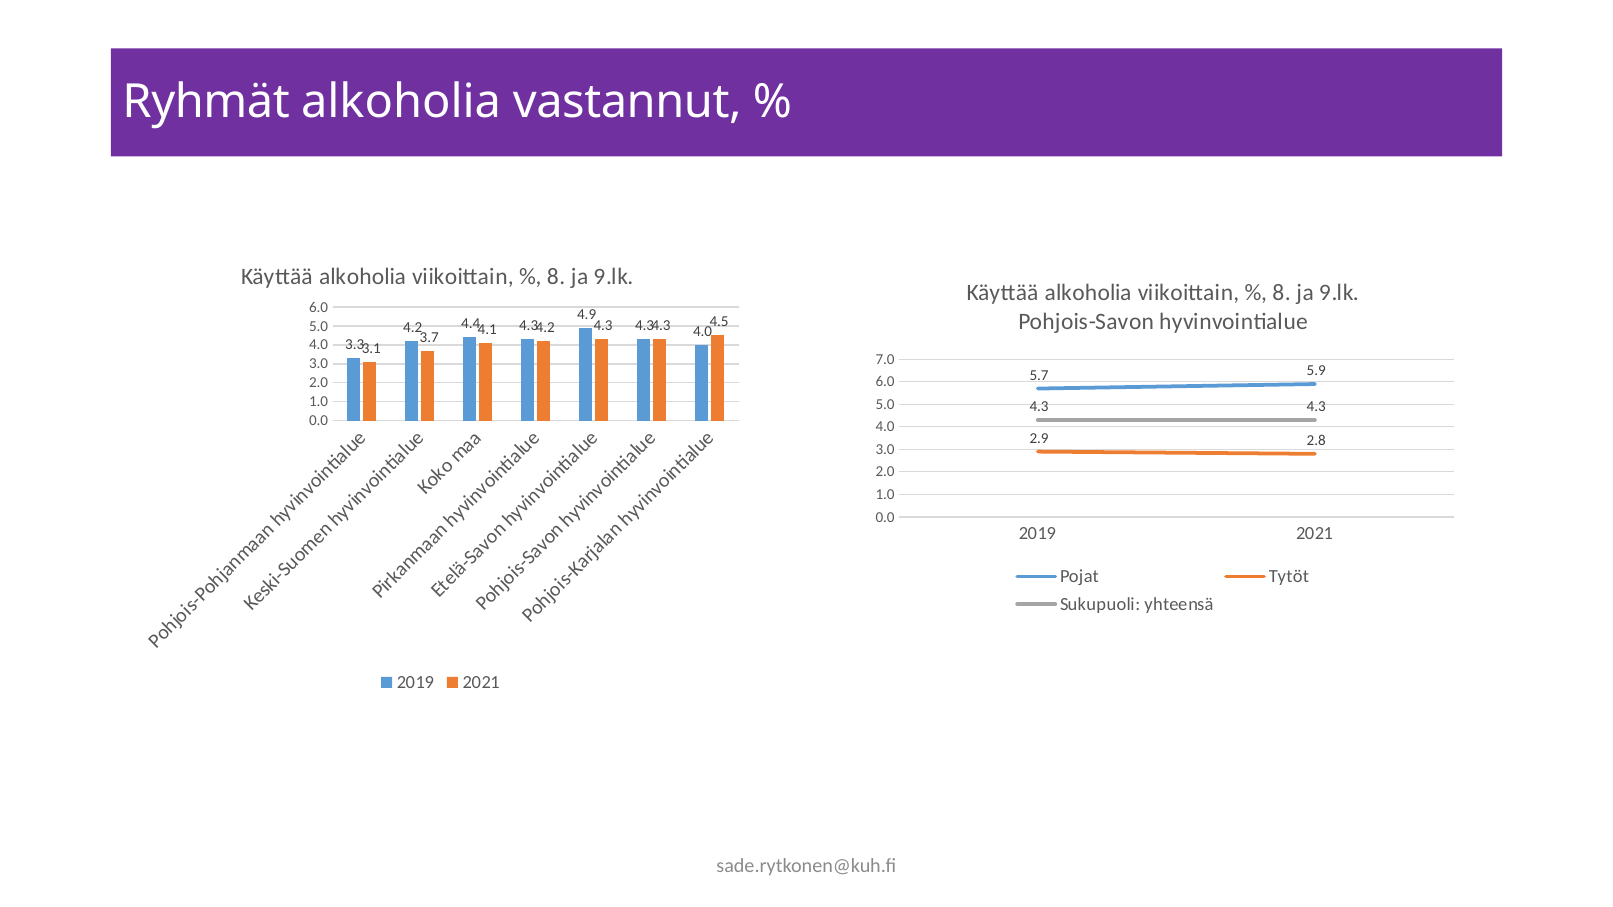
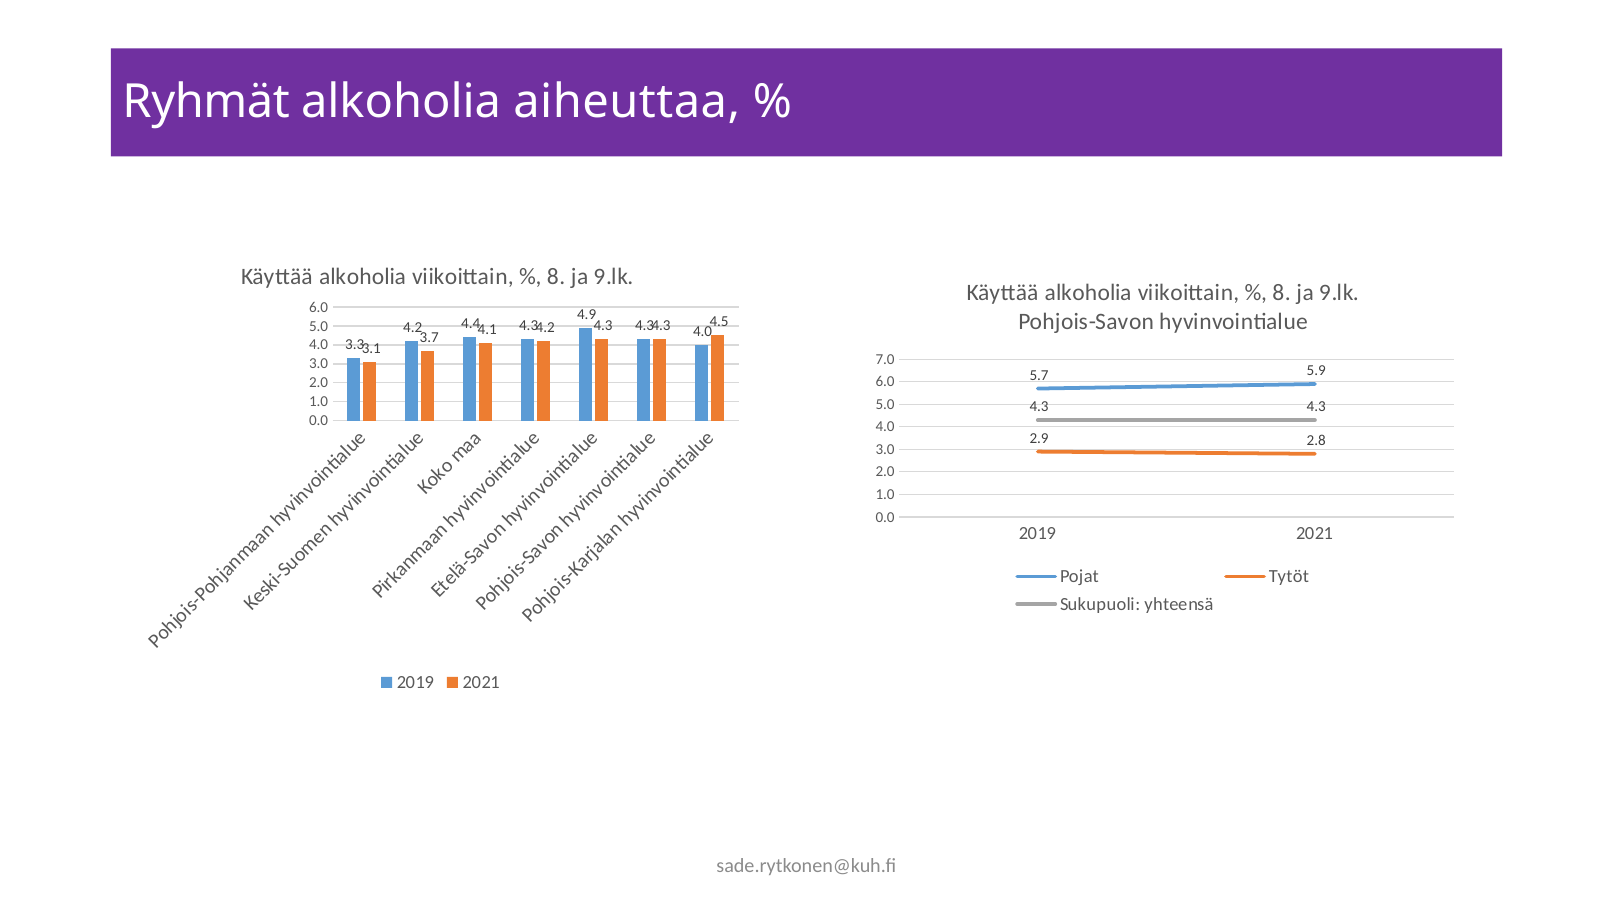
vastannut: vastannut -> aiheuttaa (627, 102)
